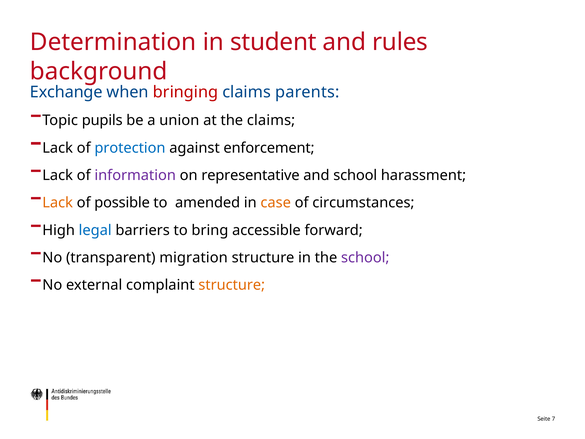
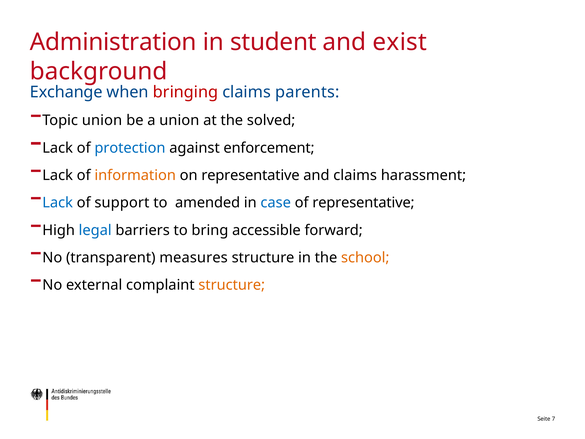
Determination: Determination -> Administration (113, 42)
rules: rules -> exist (400, 42)
Topic pupils: pupils -> union (102, 120)
the claims: claims -> solved (271, 120)
information colour: purple -> orange (135, 175)
and school: school -> claims (355, 175)
Lack colour: orange -> blue (58, 203)
possible: possible -> support (122, 203)
case colour: orange -> blue (276, 203)
of circumstances: circumstances -> representative (363, 203)
migration: migration -> measures (194, 258)
school colour: purple -> orange (365, 258)
